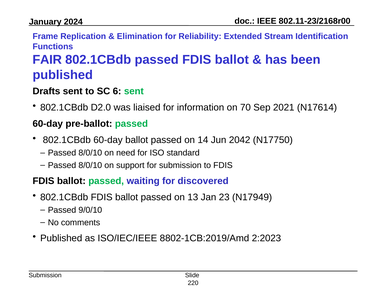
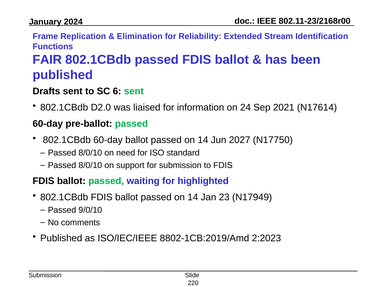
70: 70 -> 24 (245, 108)
2042: 2042 -> 2027 (240, 140)
discovered: discovered -> highlighted (203, 181)
13: 13 -> 14 (193, 197)
